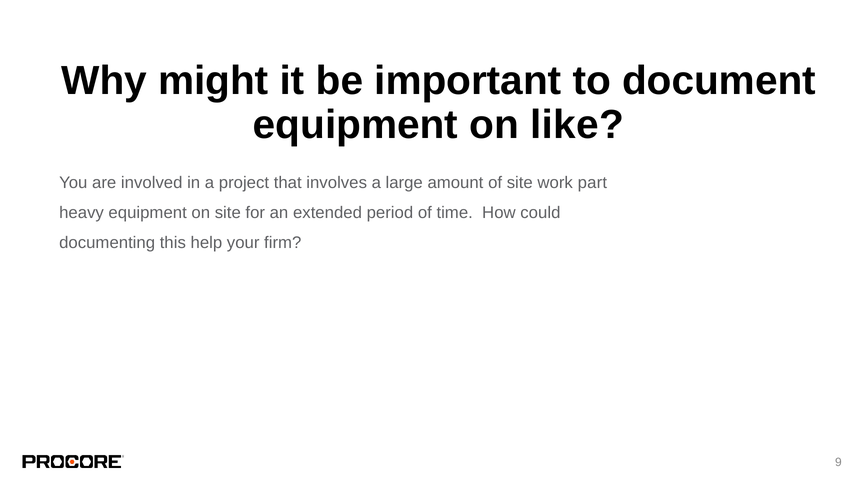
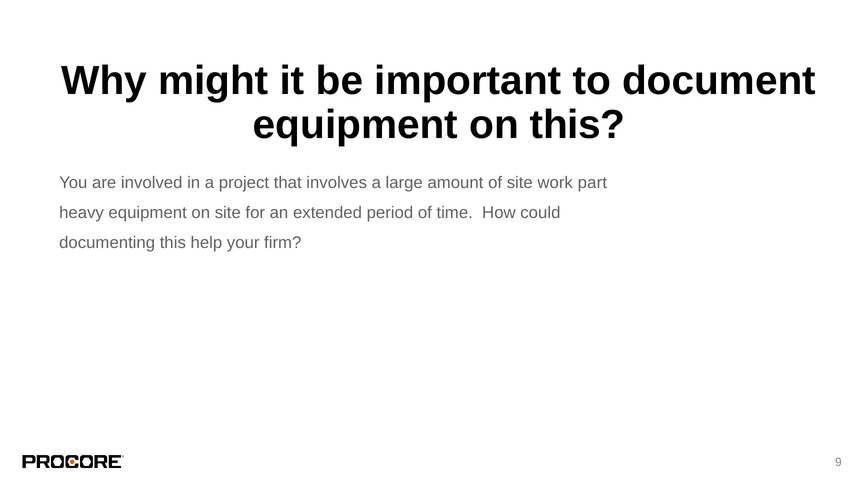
on like: like -> this (578, 125)
